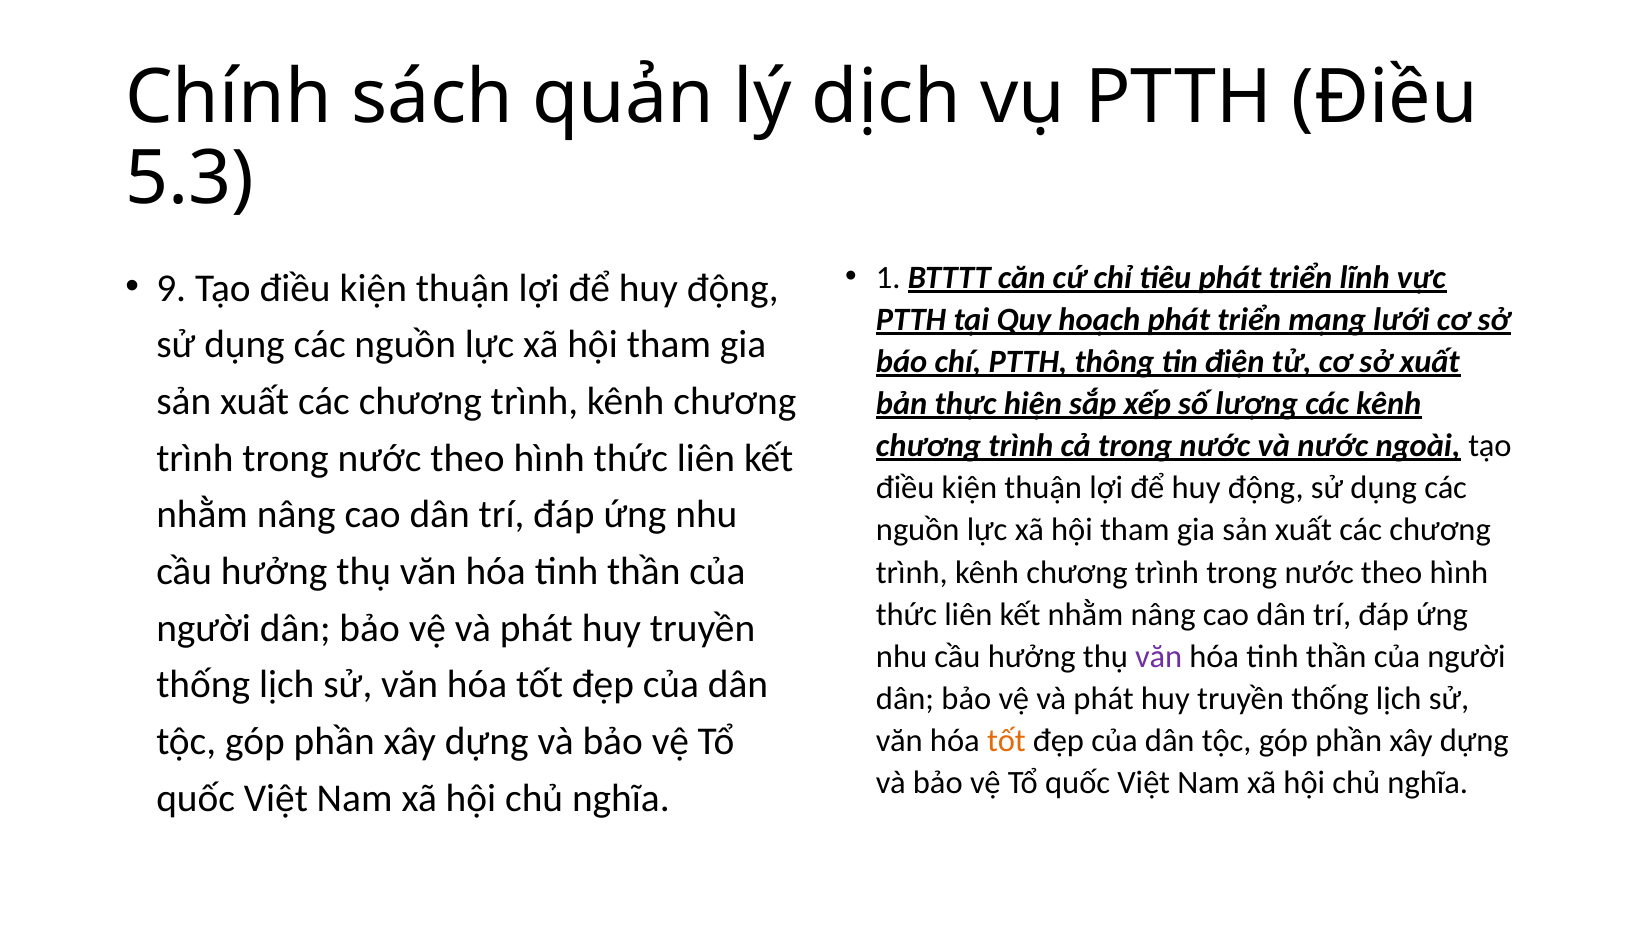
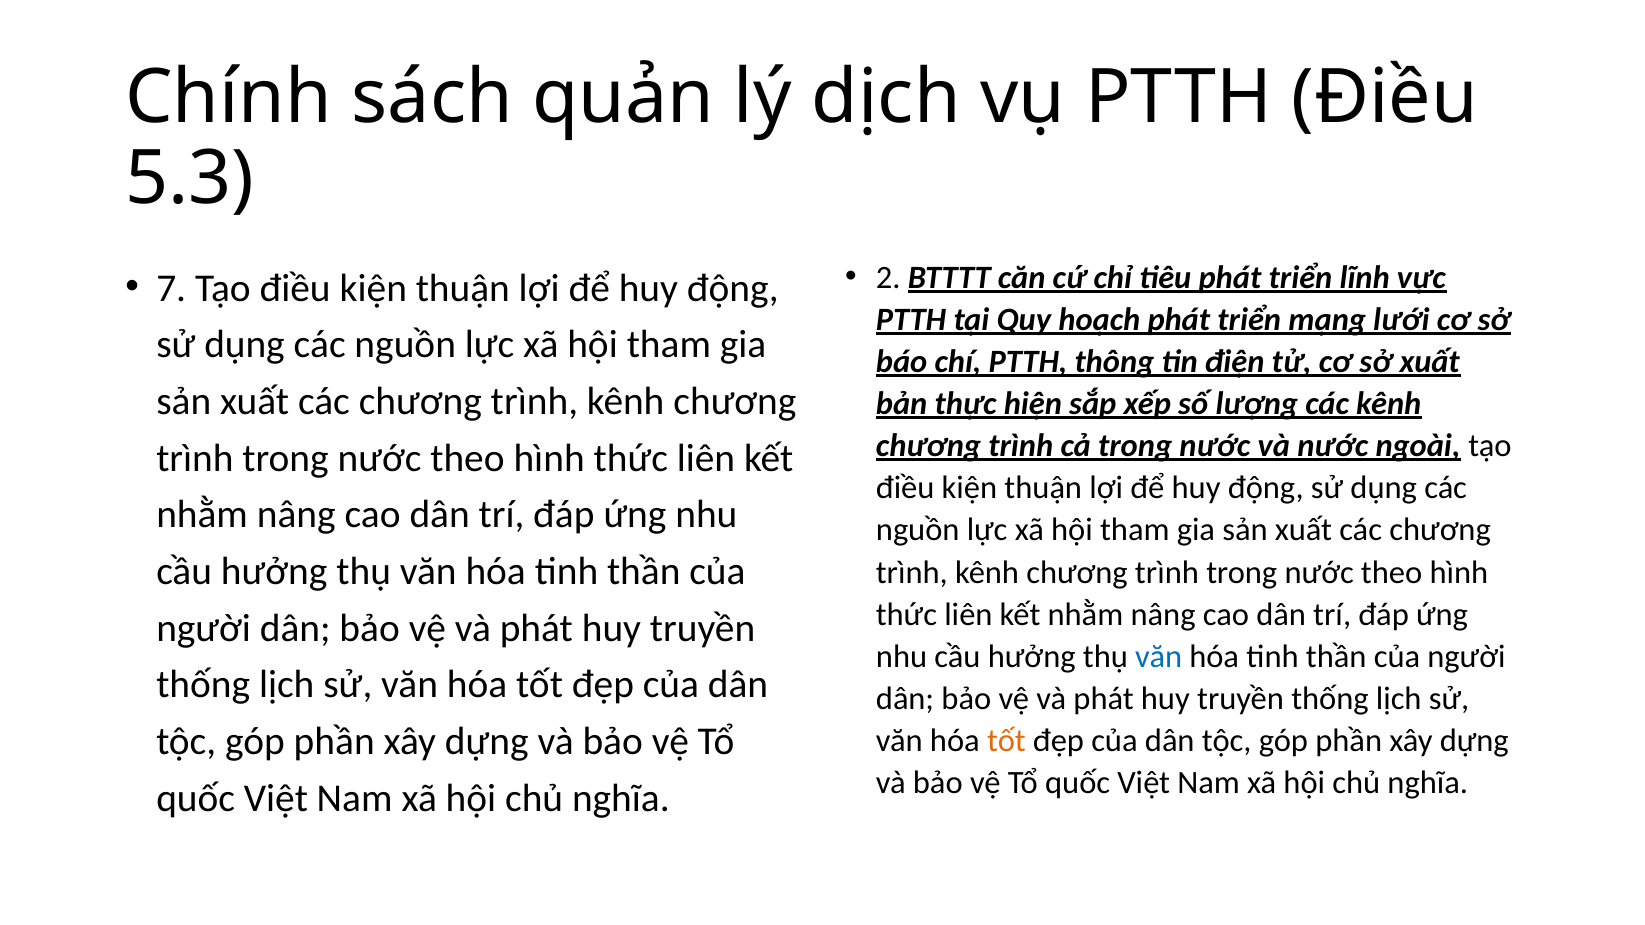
1: 1 -> 2 (888, 277)
9: 9 -> 7 (171, 288)
văn colour: purple -> blue (1159, 657)
